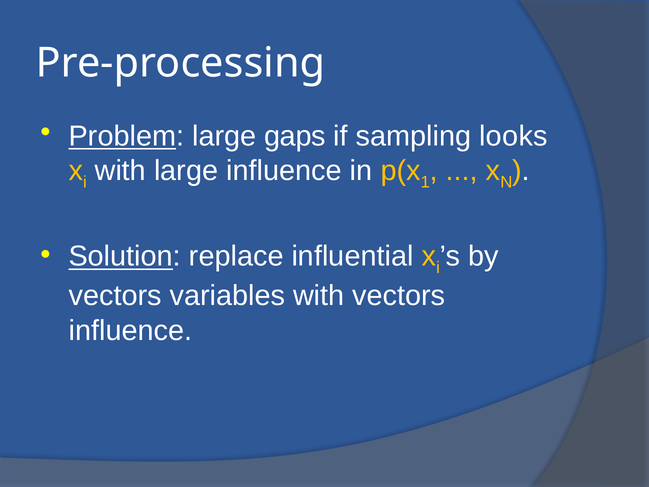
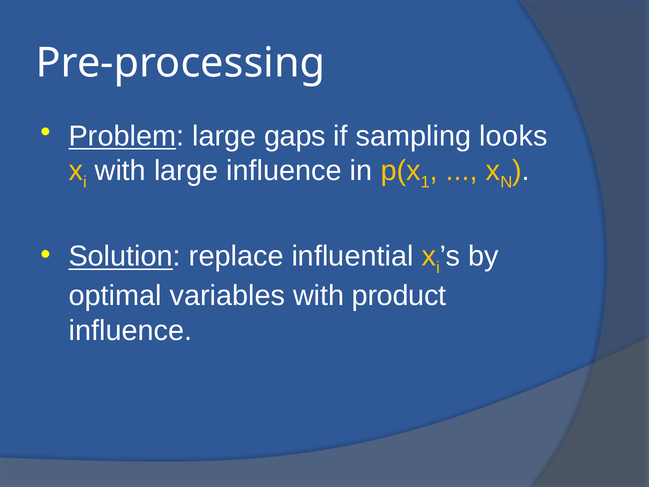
vectors: vectors -> optimal (115, 296)
with vectors: vectors -> product (399, 296)
